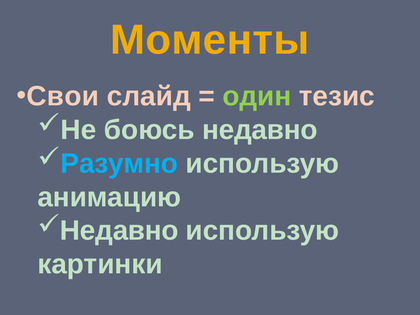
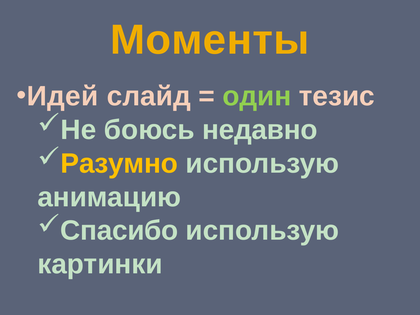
Свои: Свои -> Идей (63, 96)
Разумно colour: light blue -> yellow (119, 164)
Недавно: Недавно -> Спасибо (119, 231)
